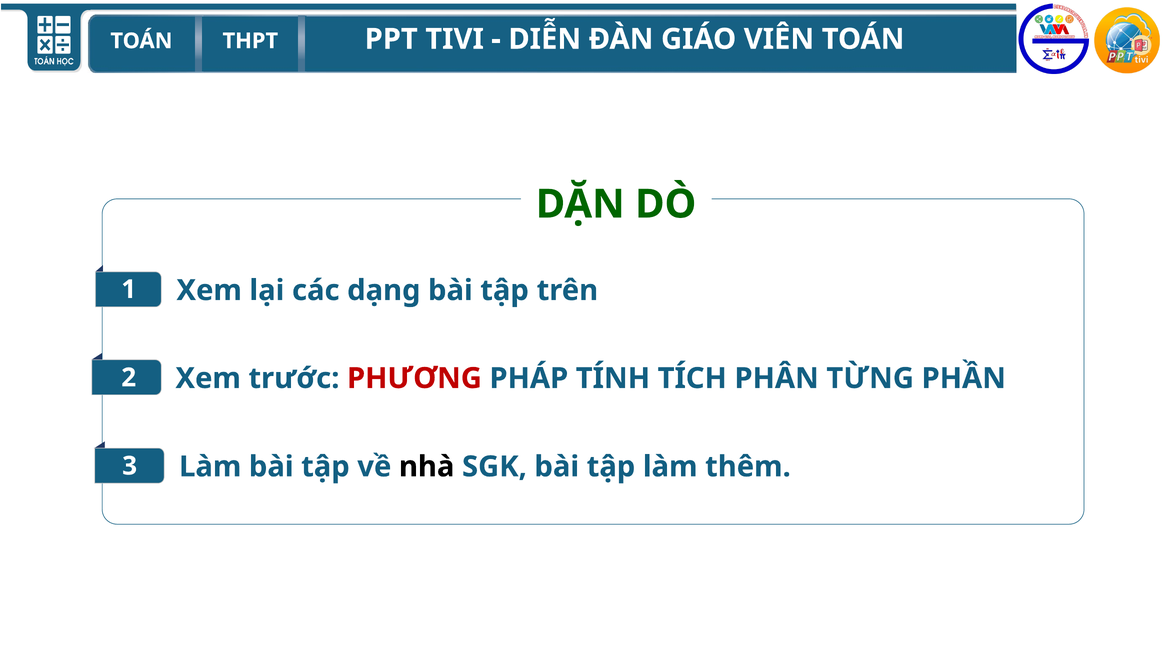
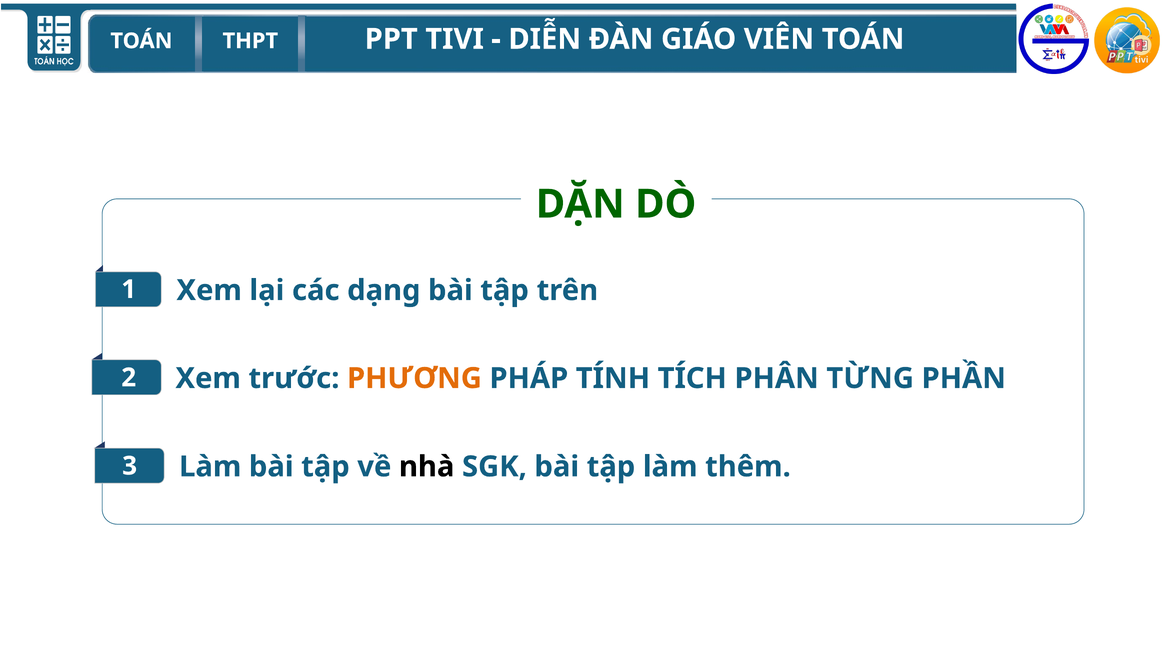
PHƯƠNG colour: red -> orange (414, 378)
